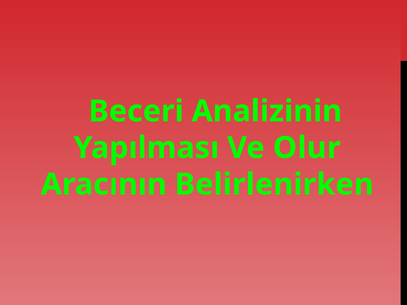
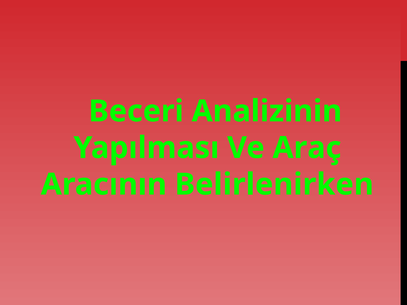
Olur: Olur -> Araç (307, 148)
